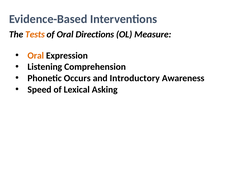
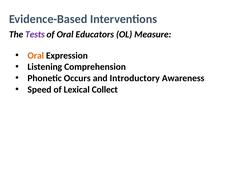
Tests colour: orange -> purple (35, 34)
Directions: Directions -> Educators (95, 34)
Asking: Asking -> Collect (105, 89)
